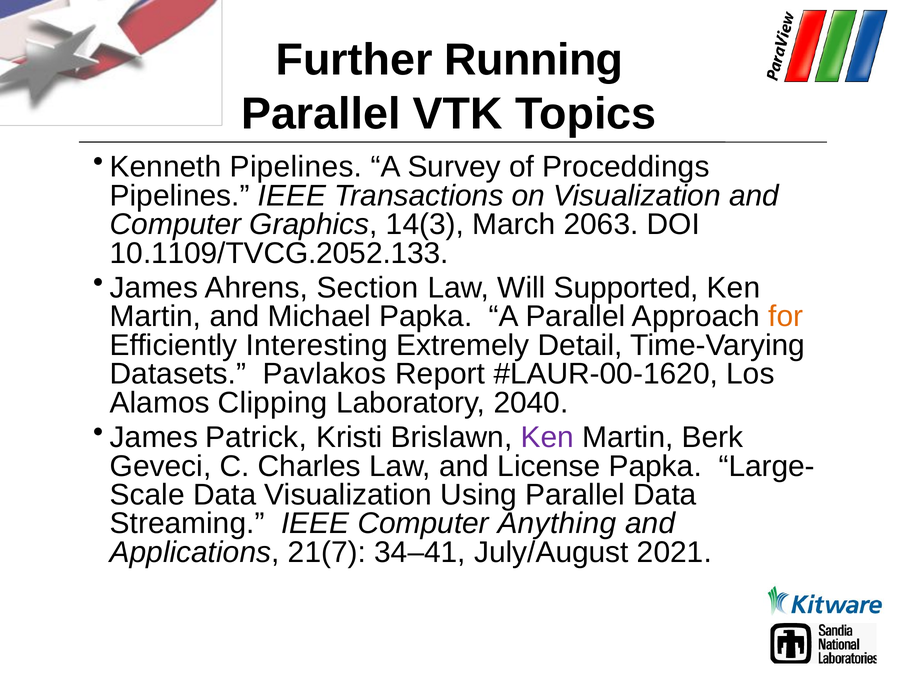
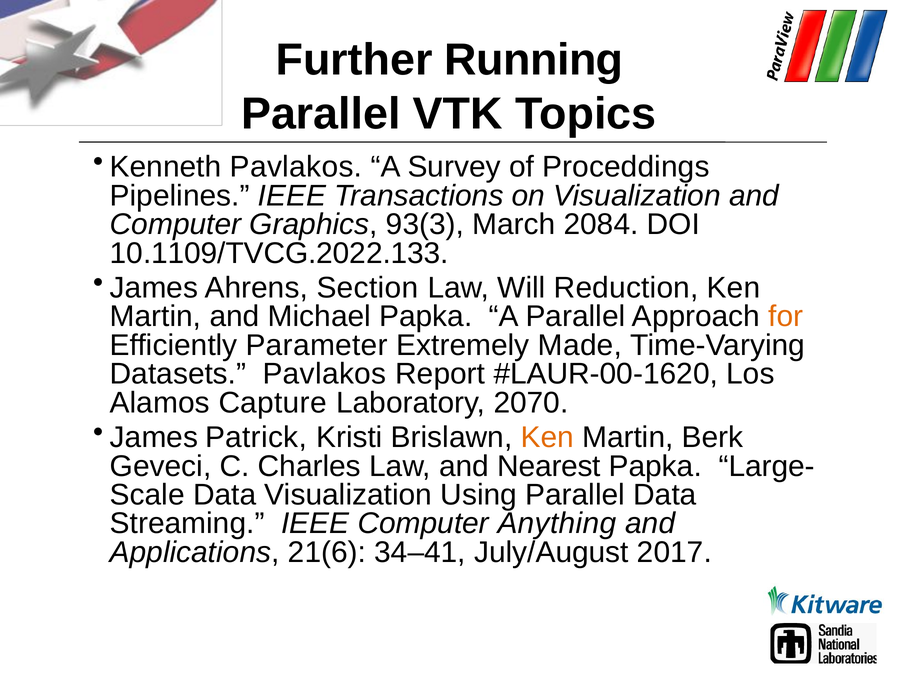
Kenneth Pipelines: Pipelines -> Pavlakos (296, 167)
14(3: 14(3 -> 93(3 (425, 225)
2063: 2063 -> 2084 (601, 225)
10.1109/TVCG.2052.133: 10.1109/TVCG.2052.133 -> 10.1109/TVCG.2022.133 (279, 253)
Supported: Supported -> Reduction (626, 288)
Interesting: Interesting -> Parameter (317, 346)
Detail: Detail -> Made (580, 346)
Clipping: Clipping -> Capture (273, 403)
2040: 2040 -> 2070 (531, 403)
Ken colour: purple -> orange (547, 438)
License: License -> Nearest (549, 466)
21(7: 21(7 -> 21(6 (327, 553)
2021: 2021 -> 2017 (674, 553)
